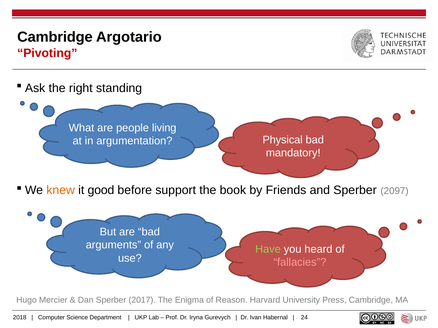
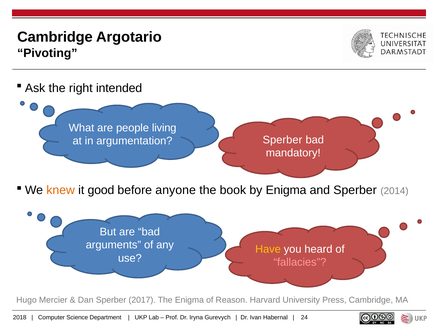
Pivoting colour: red -> black (47, 53)
standing: standing -> intended (119, 88)
argumentation Physical: Physical -> Sperber (282, 140)
support: support -> anyone (176, 191)
by Friends: Friends -> Enigma (286, 191)
2097: 2097 -> 2014 (395, 191)
Have colour: light green -> yellow (268, 250)
